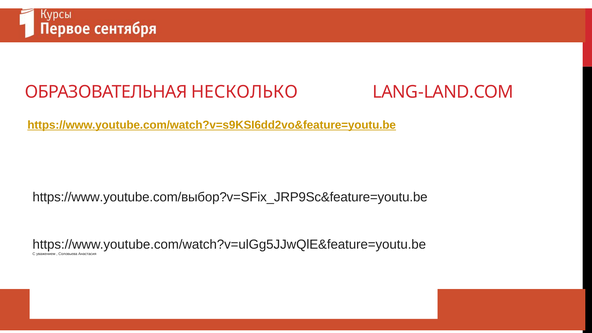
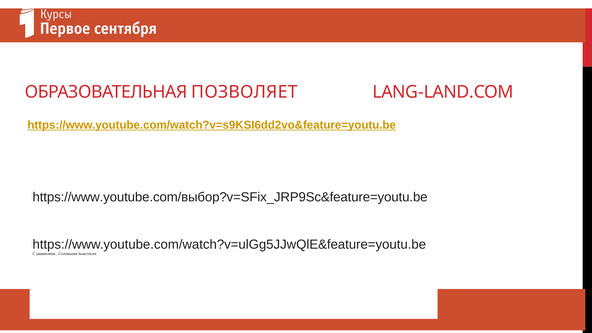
НЕСКОЛЬКО: НЕСКОЛЬКО -> ПОЗВОЛЯЕТ (244, 92)
